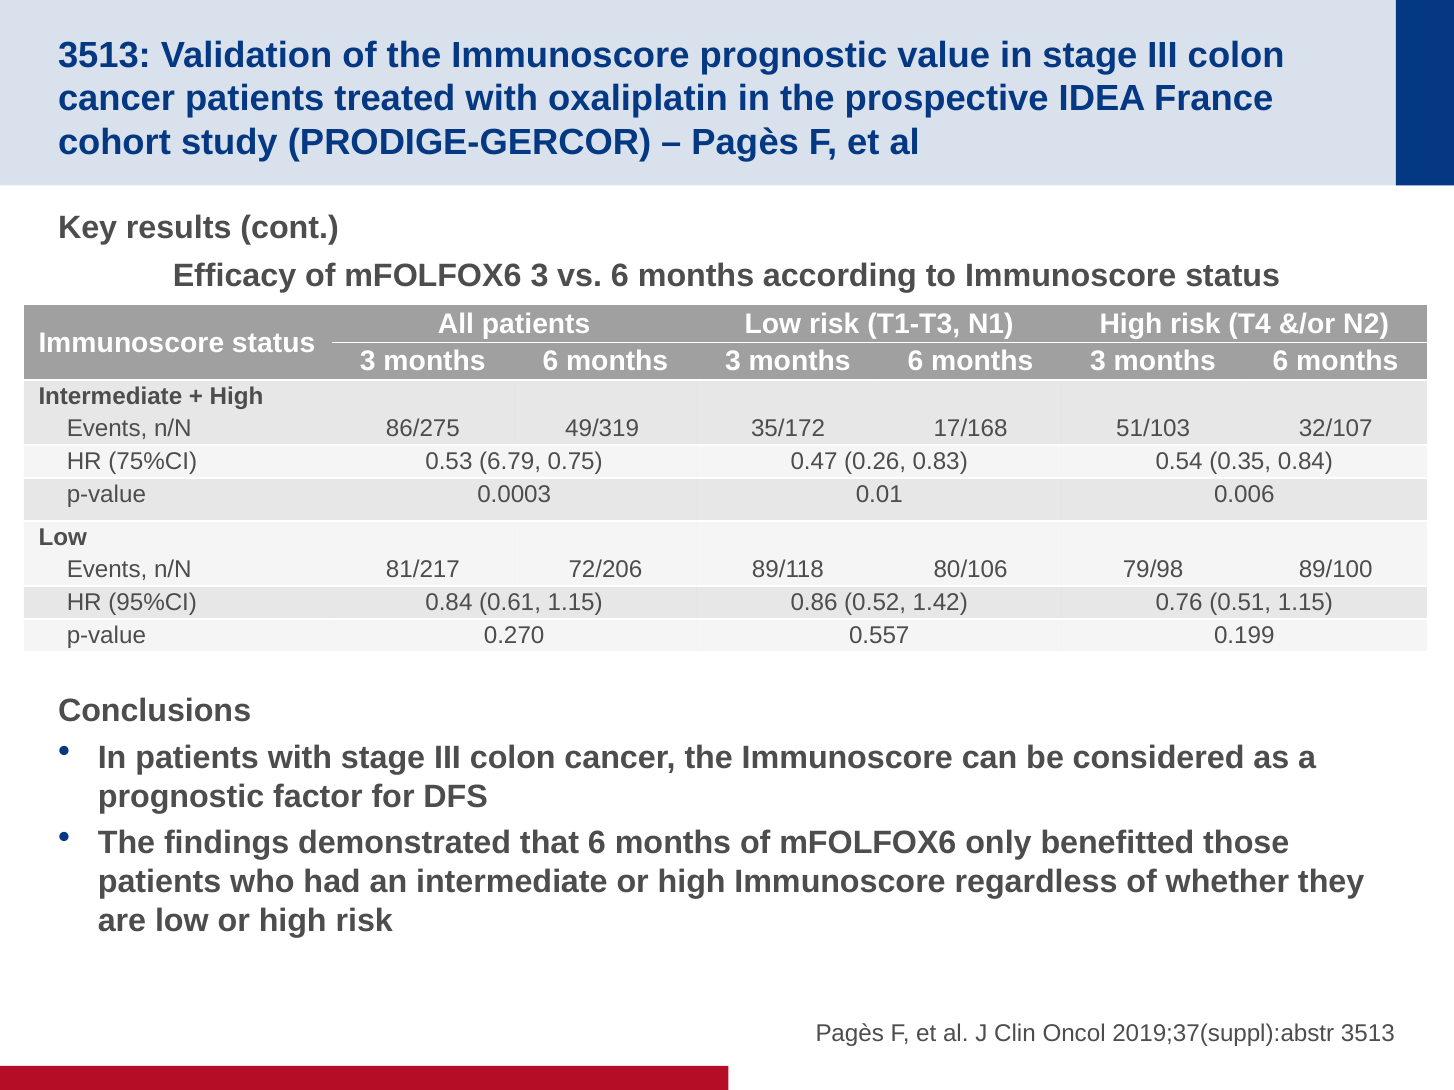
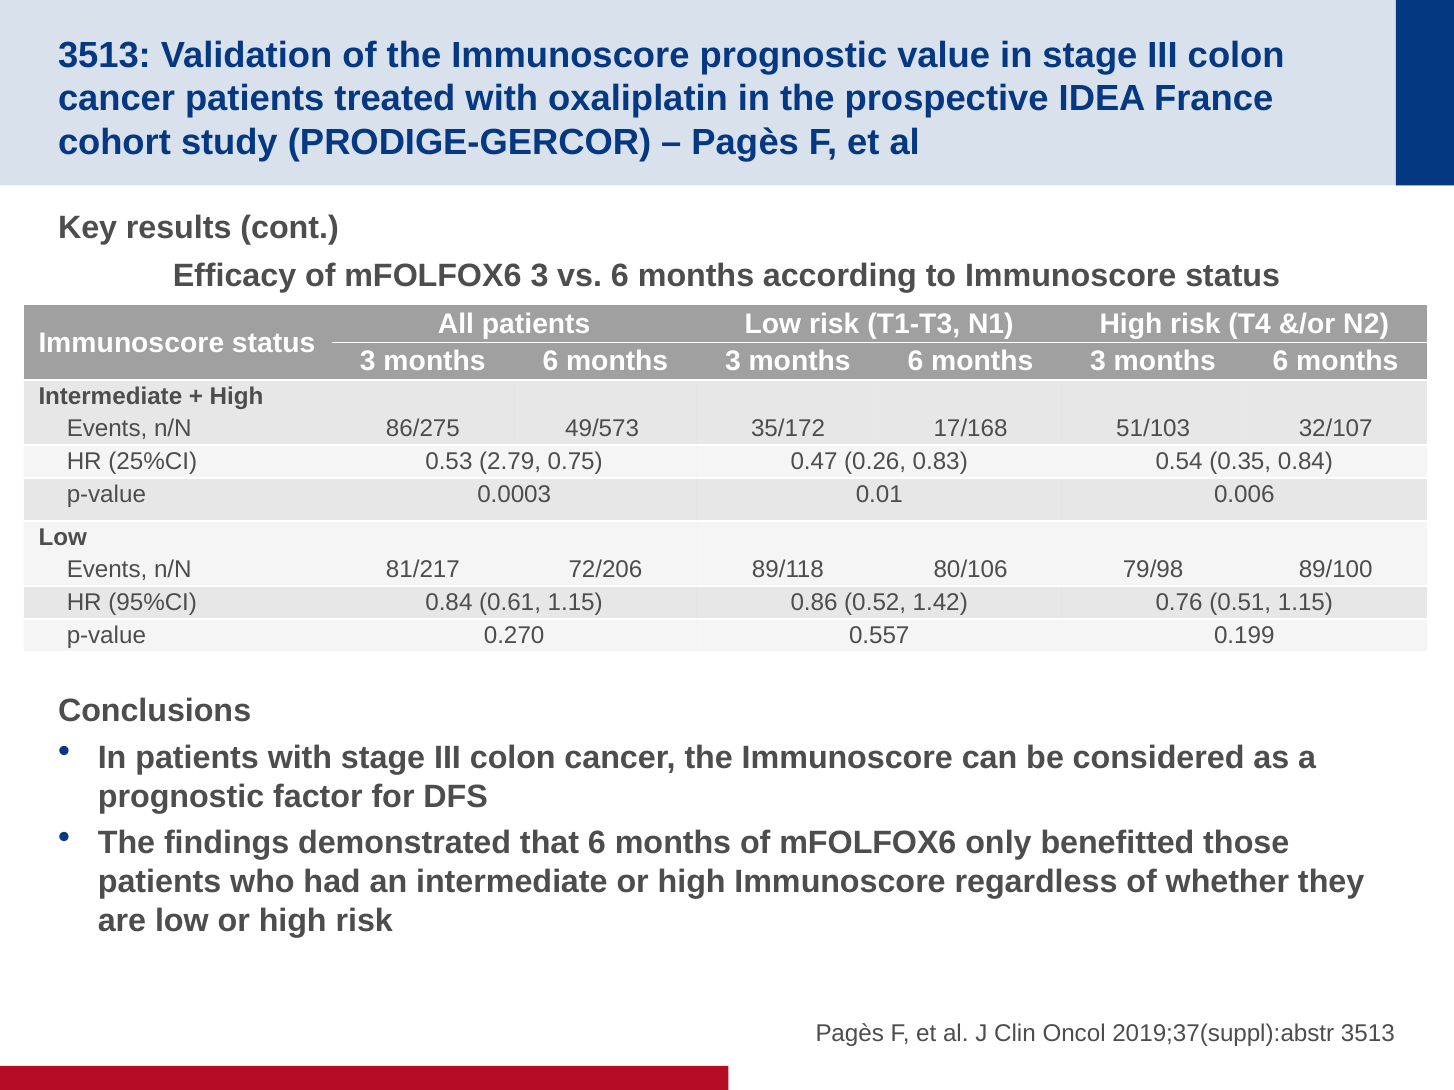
49/319: 49/319 -> 49/573 (602, 429)
75%CI: 75%CI -> 25%CI (153, 462)
6.79: 6.79 -> 2.79 (510, 462)
